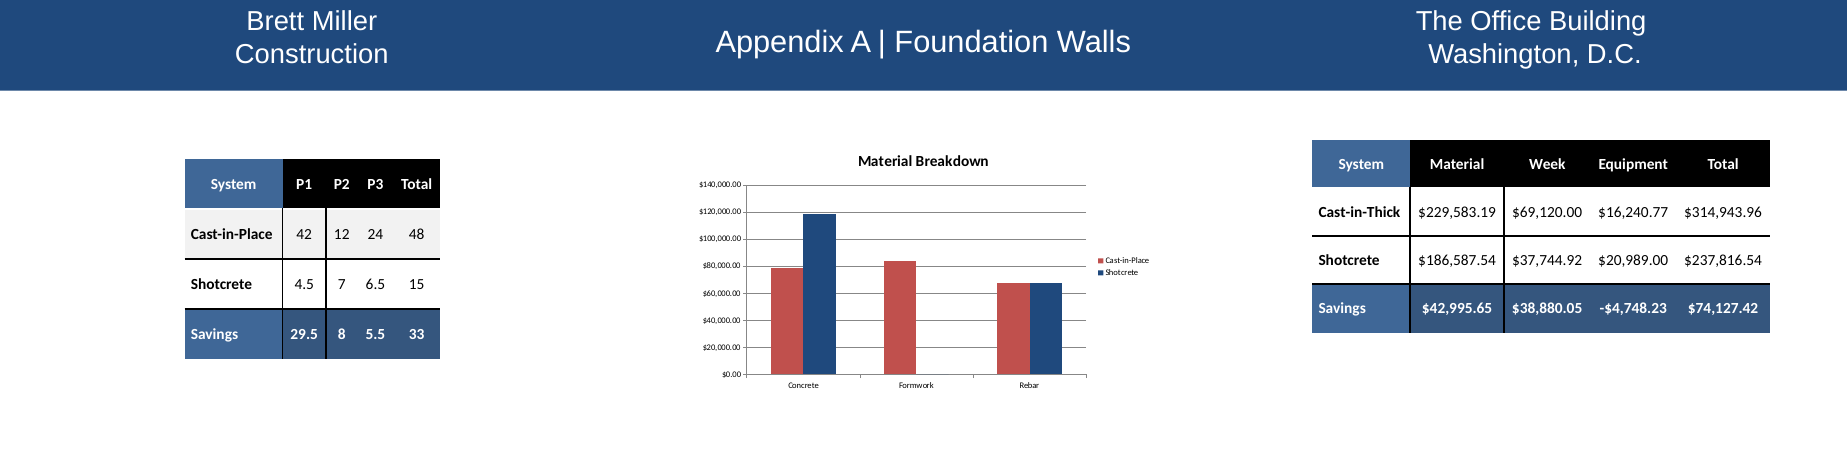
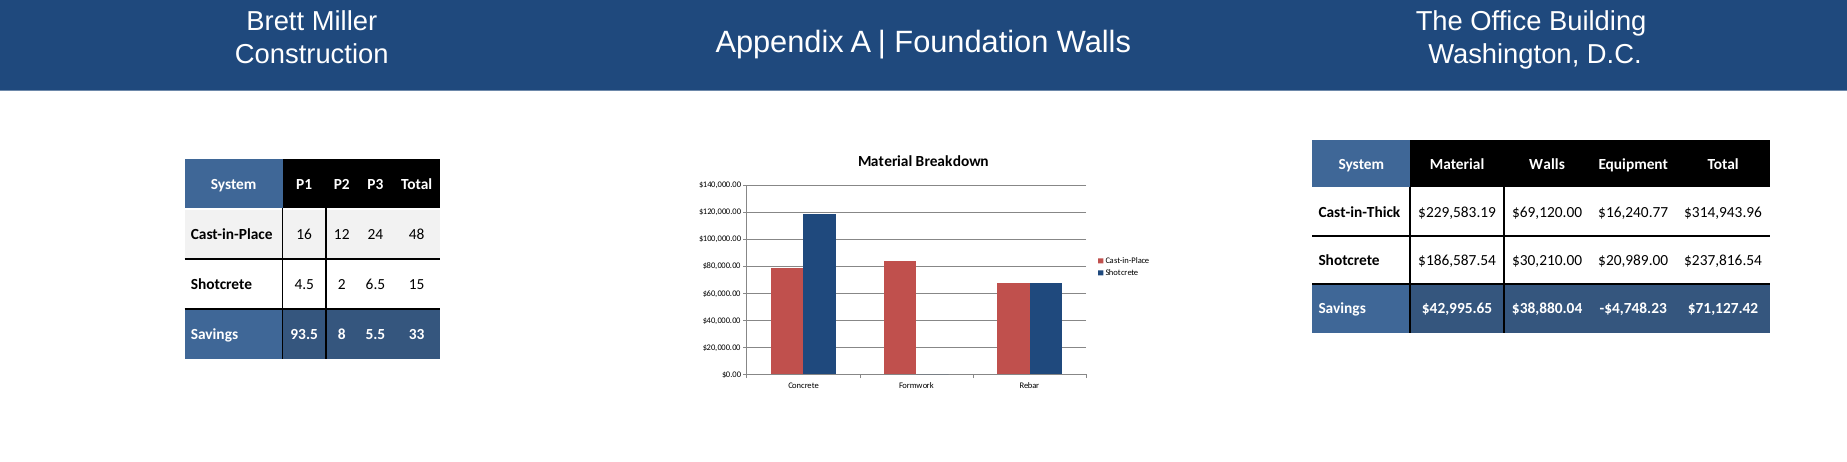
Material Week: Week -> Walls (1547, 164)
42: 42 -> 16 (304, 234)
$37,744.92: $37,744.92 -> $30,210.00 (1547, 260)
7: 7 -> 2 (342, 284)
$38,880.05: $38,880.05 -> $38,880.04 (1547, 308)
$74,127.42: $74,127.42 -> $71,127.42 (1723, 308)
29.5: 29.5 -> 93.5 (304, 334)
